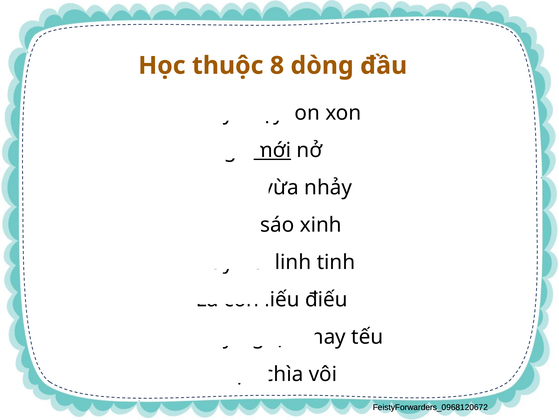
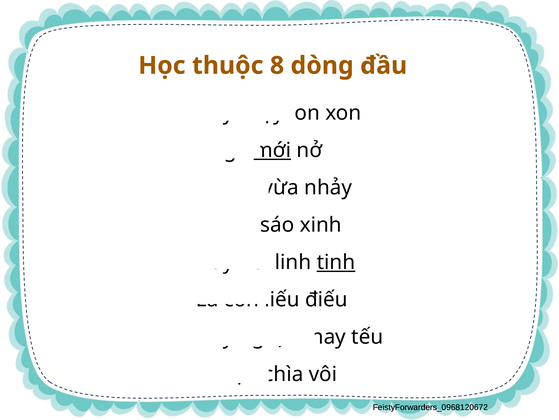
tinh underline: none -> present (336, 262)
